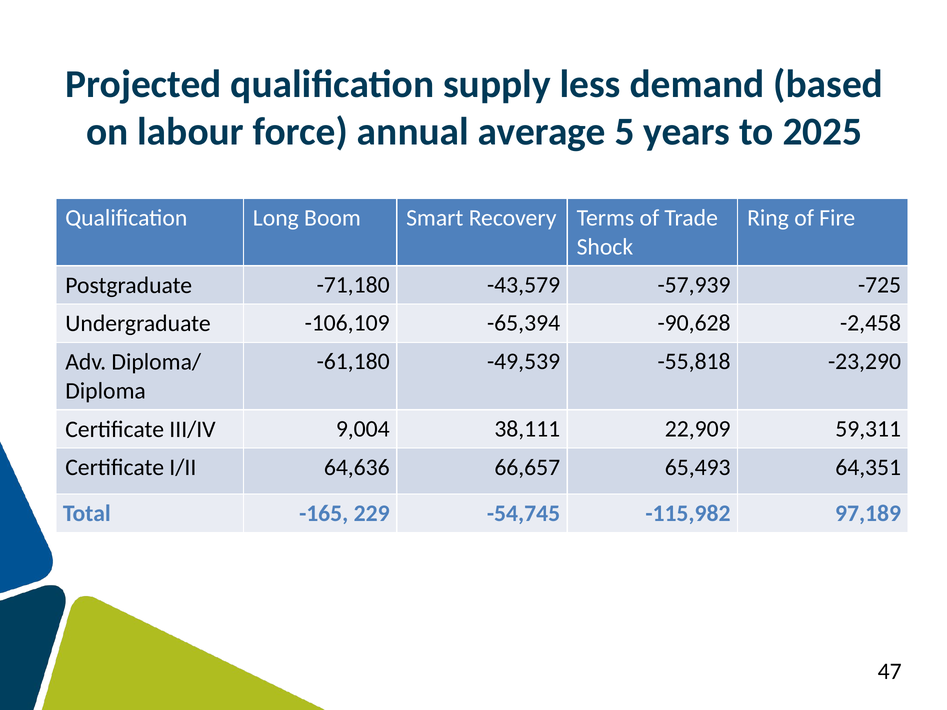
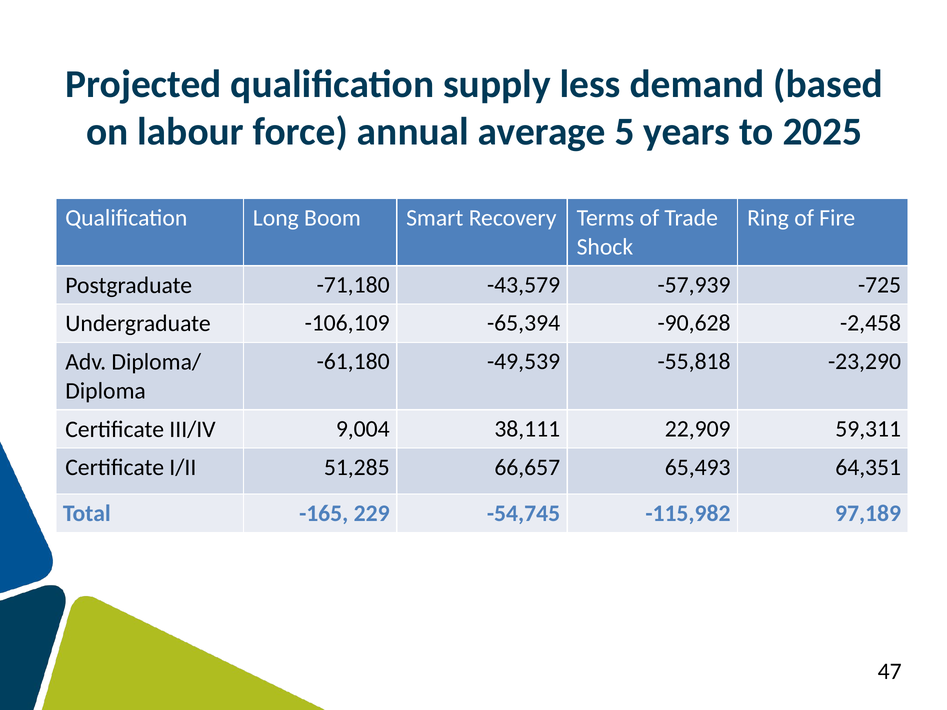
64,636: 64,636 -> 51,285 (357, 467)
